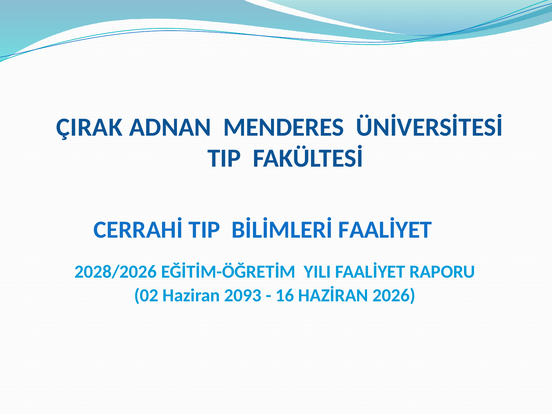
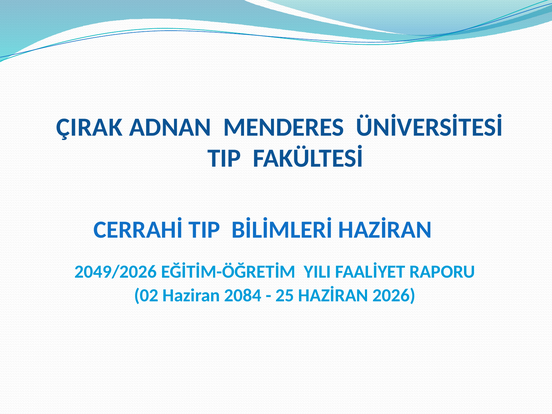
BİLİMLERİ FAALİYET: FAALİYET -> HAZİRAN (385, 230)
2028/2026: 2028/2026 -> 2049/2026 (116, 272)
2093: 2093 -> 2084 (243, 295)
16: 16 -> 25 (285, 295)
